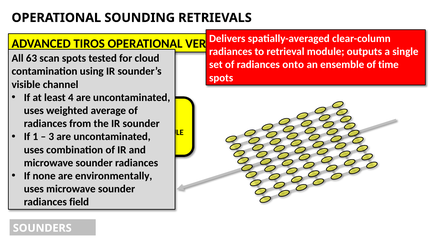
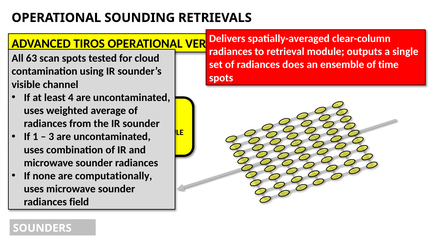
onto: onto -> does (293, 65)
environmentally: environmentally -> computationally (114, 176)
